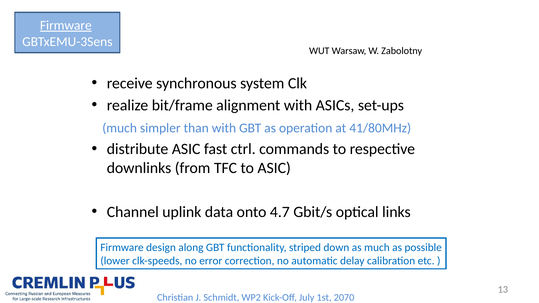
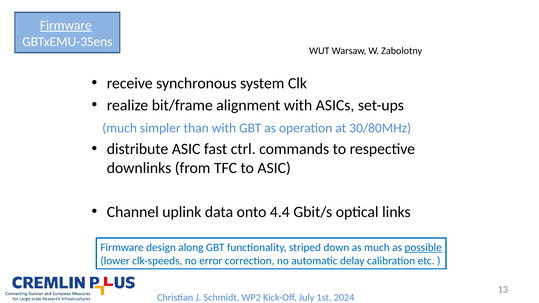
41/80MHz: 41/80MHz -> 30/80MHz (380, 128)
4.7: 4.7 -> 4.4 (280, 212)
possible underline: none -> present (423, 248)
2070: 2070 -> 2024 (344, 298)
